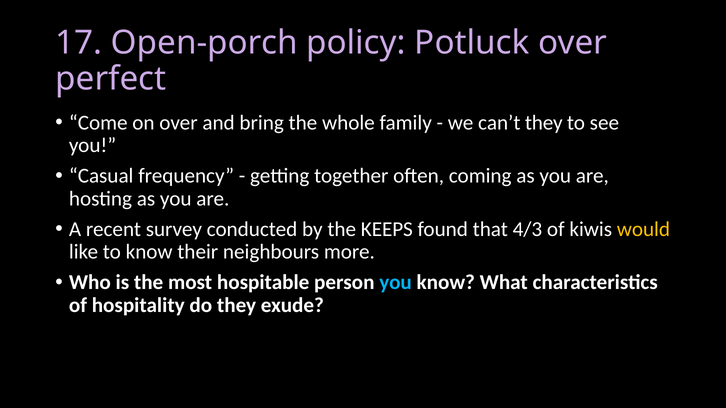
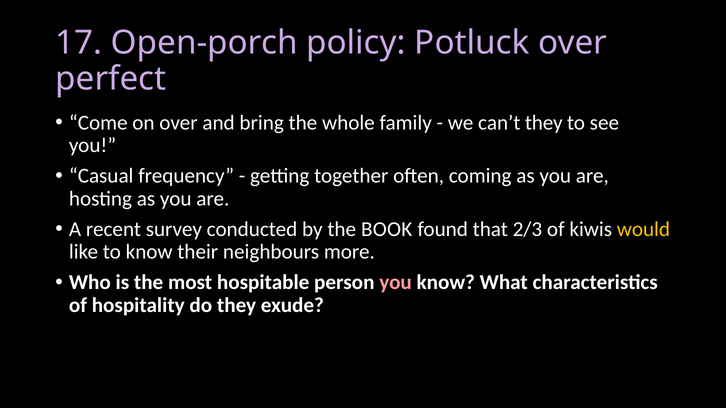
KEEPS: KEEPS -> BOOK (387, 229)
4/3: 4/3 -> 2/3 (527, 229)
you colour: light blue -> pink (396, 283)
